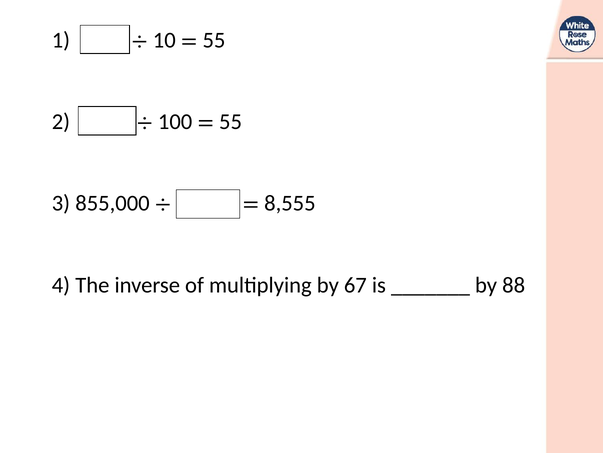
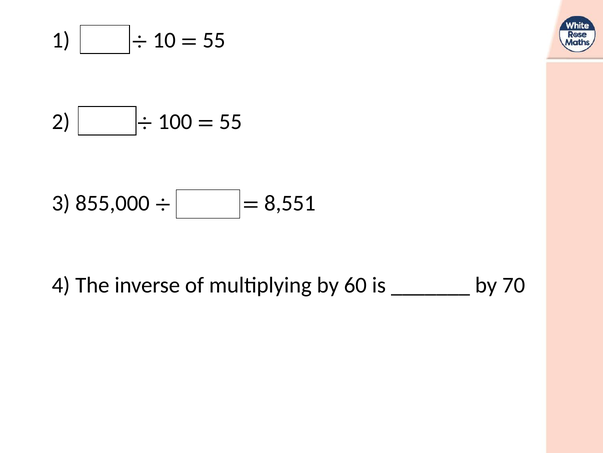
8,555: 8,555 -> 8,551 (290, 203)
67: 67 -> 60 (355, 285)
88: 88 -> 70 (514, 285)
